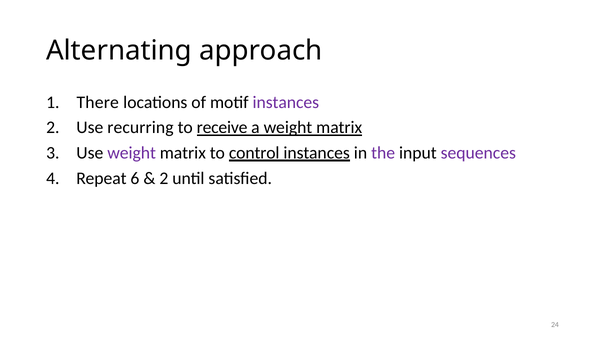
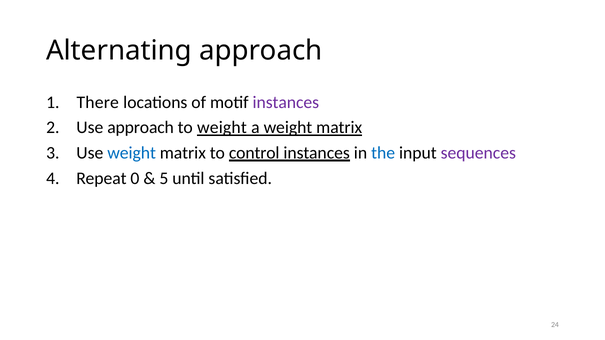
Use recurring: recurring -> approach (141, 128)
to receive: receive -> weight (222, 128)
weight colour: purple -> blue (132, 153)
the colour: purple -> blue (383, 153)
6: 6 -> 0 (135, 178)
2: 2 -> 5 (164, 178)
